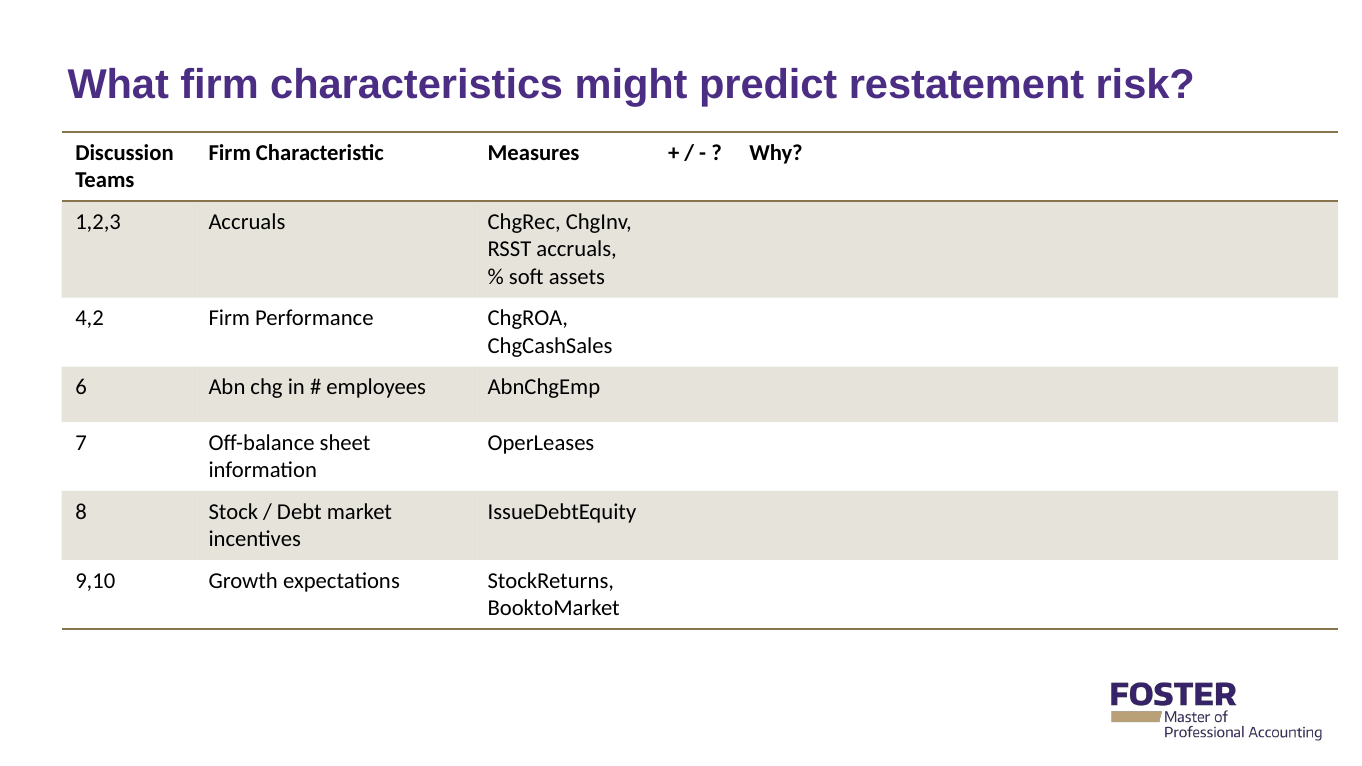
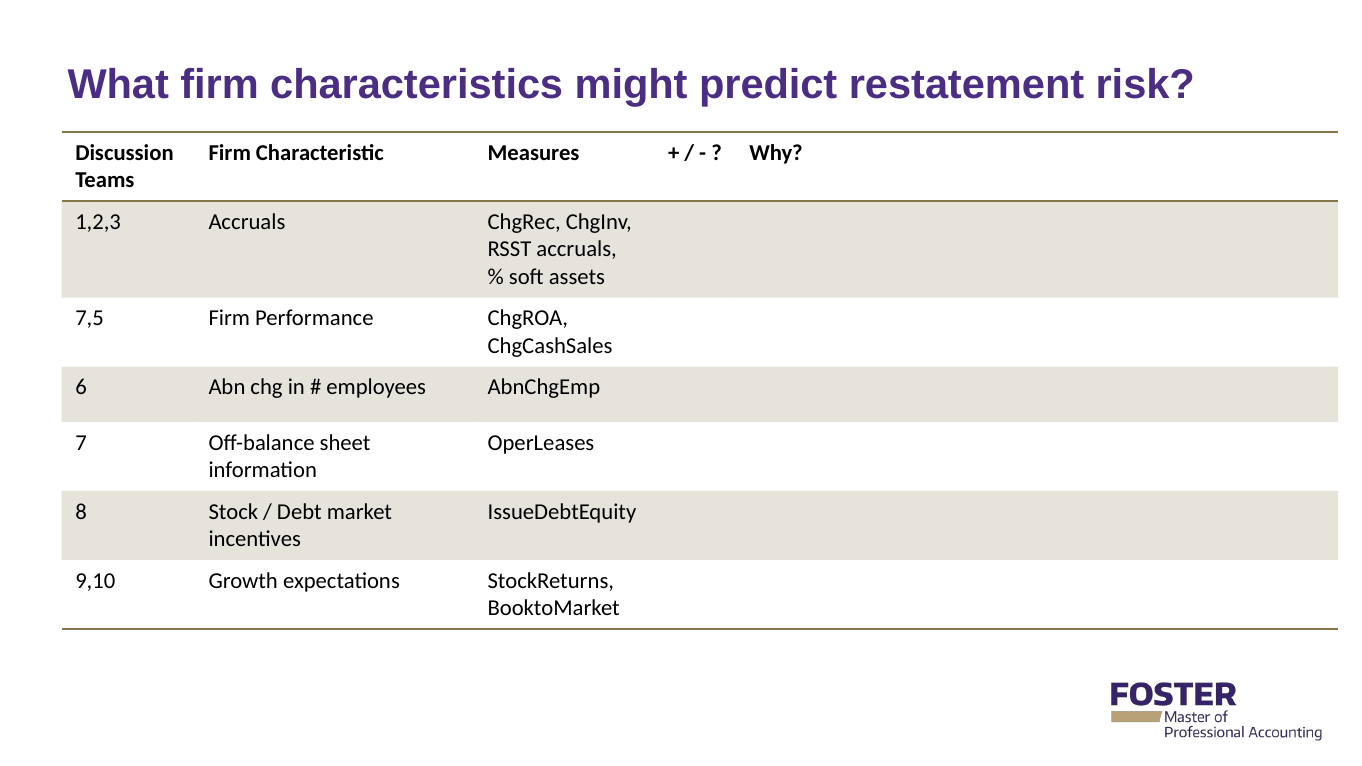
4,2: 4,2 -> 7,5 (90, 318)
